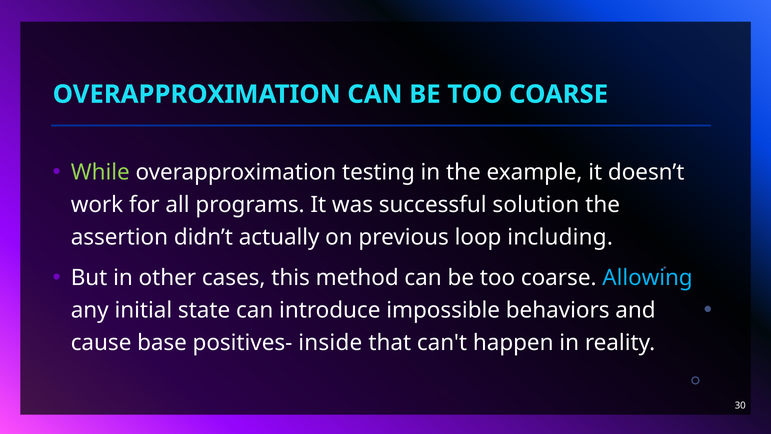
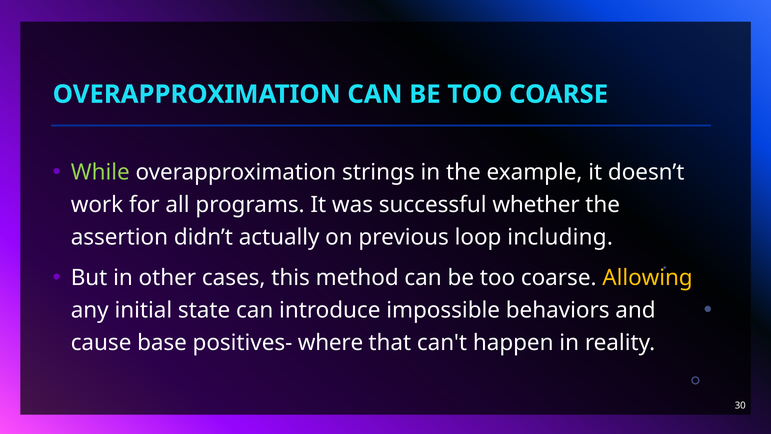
testing: testing -> strings (378, 172)
solution: solution -> whether (536, 205)
Allowing colour: light blue -> yellow (648, 278)
inside: inside -> where (331, 342)
